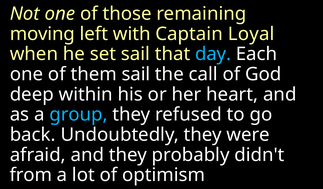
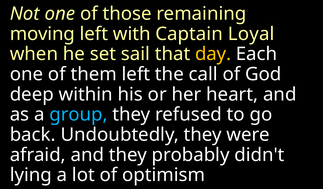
day colour: light blue -> yellow (213, 54)
them sail: sail -> left (136, 74)
from: from -> lying (31, 175)
